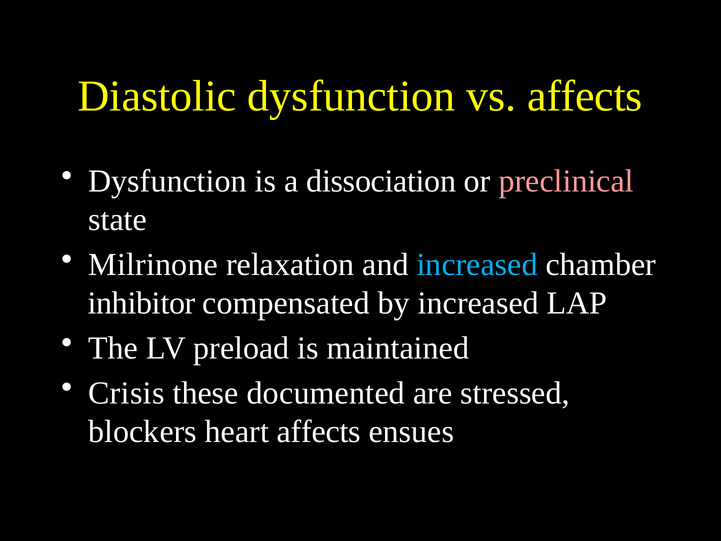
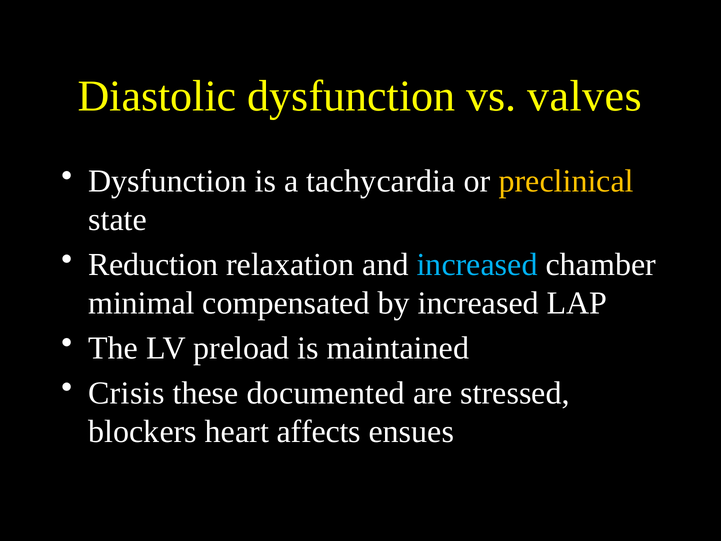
vs affects: affects -> valves (585, 96)
dissociation: dissociation -> tachycardia (381, 181)
preclinical colour: pink -> yellow (566, 181)
Milrinone: Milrinone -> Reduction (153, 265)
inhibitor: inhibitor -> minimal (141, 303)
